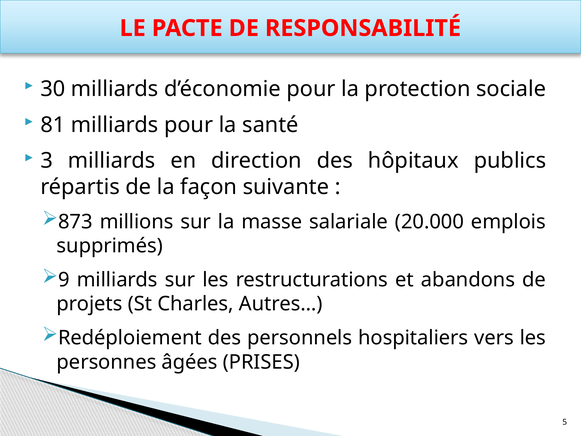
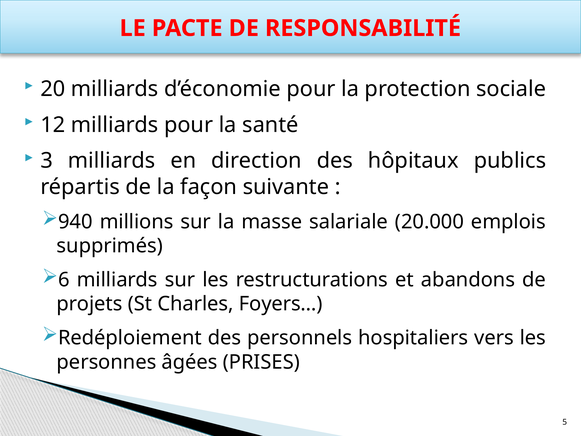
30: 30 -> 20 (53, 89)
81: 81 -> 12 (53, 125)
873: 873 -> 940 (75, 222)
9: 9 -> 6 (64, 280)
Autres…: Autres… -> Foyers… (281, 304)
